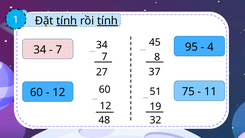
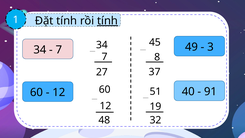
tính underline: present -> none (67, 21)
95: 95 -> 49 (191, 47)
4: 4 -> 3 (211, 47)
75: 75 -> 40 (188, 91)
11: 11 -> 91 (210, 91)
